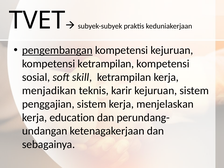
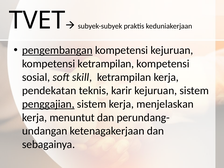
menjadikan: menjadikan -> pendekatan (49, 91)
penggajian underline: none -> present (48, 104)
education: education -> menuntut (72, 117)
